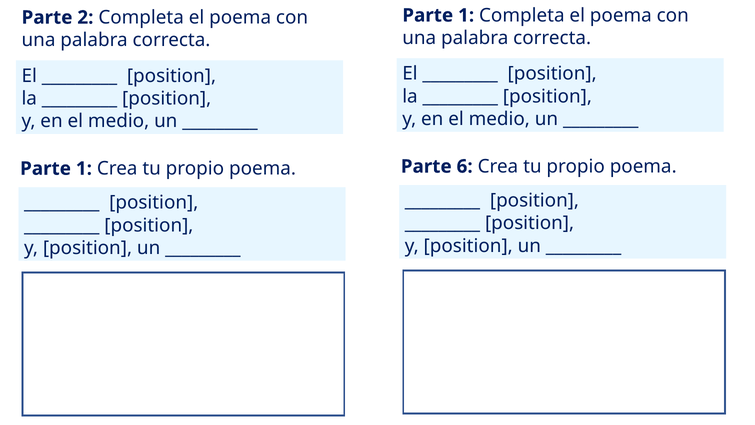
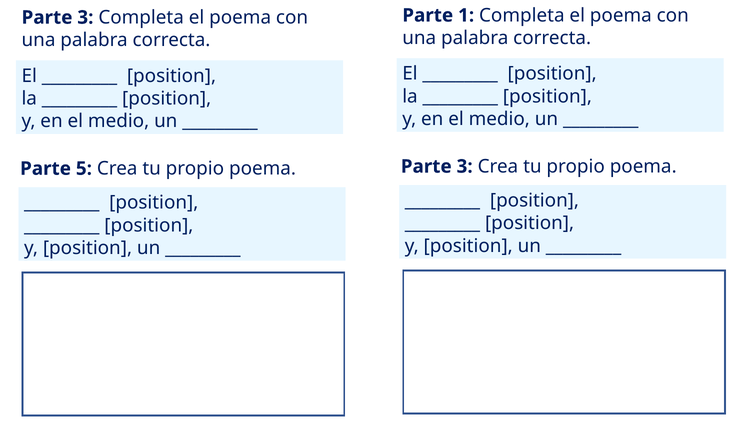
2: 2 -> 3 (85, 17)
6: 6 -> 3 (465, 166)
1: 1 -> 5 (84, 168)
